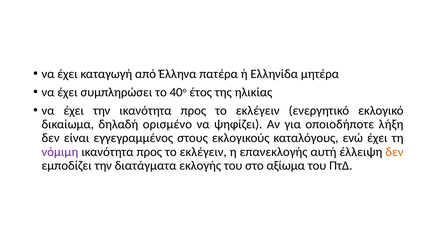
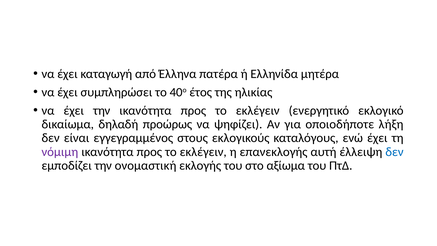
ορισμένο: ορισμένο -> προώρως (167, 124)
δεν colour: orange -> blue (394, 152)
διατάγματα: διατάγματα -> ονομαστική (146, 165)
